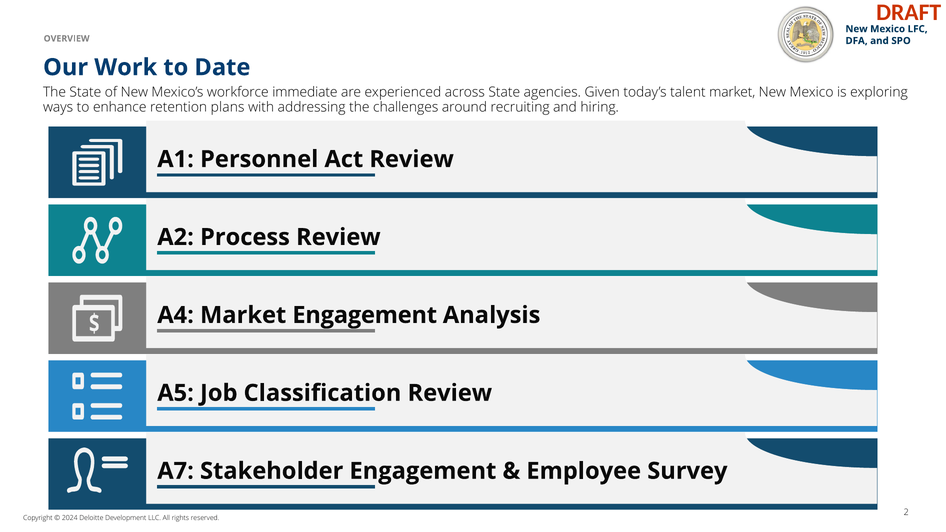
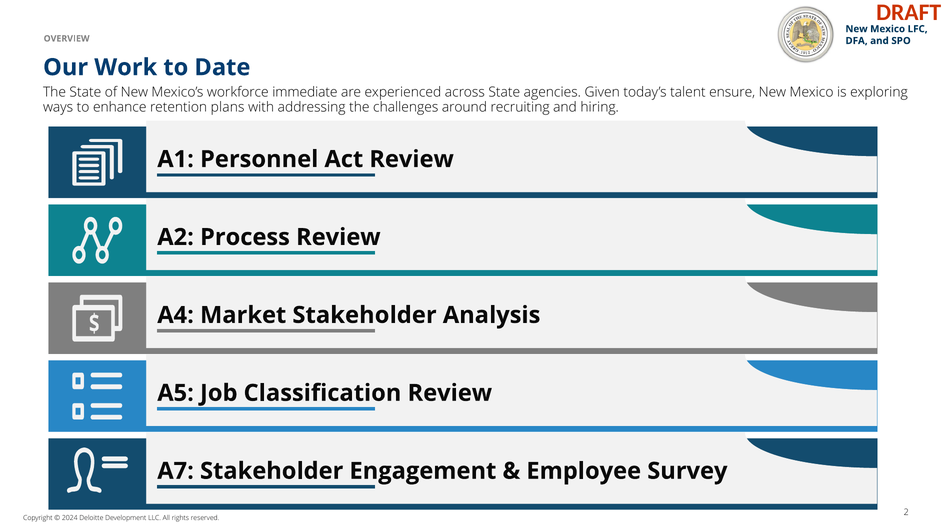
talent market: market -> ensure (732, 92)
Market Engagement: Engagement -> Stakeholder (365, 315)
